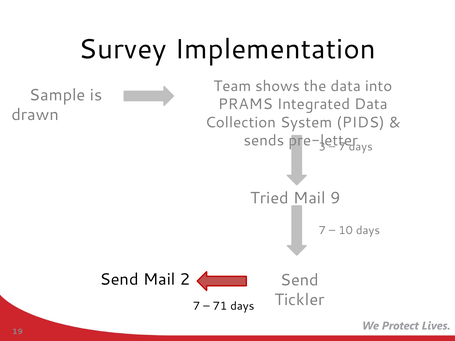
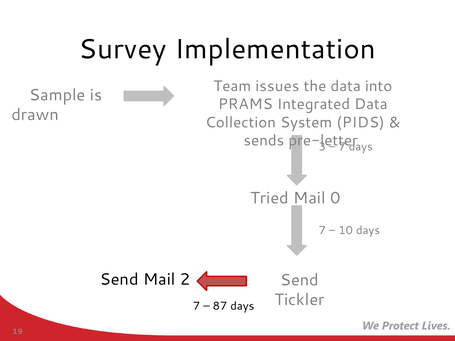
shows: shows -> issues (277, 86)
9: 9 -> 0 (335, 198)
71: 71 -> 87 (220, 306)
